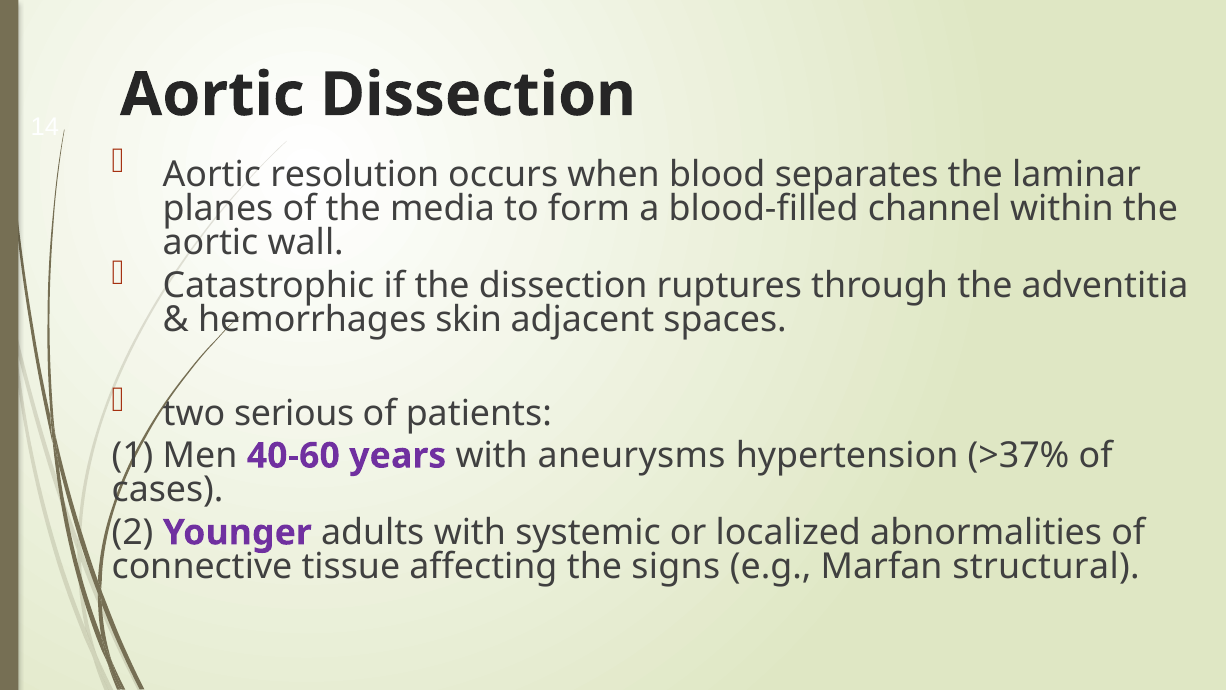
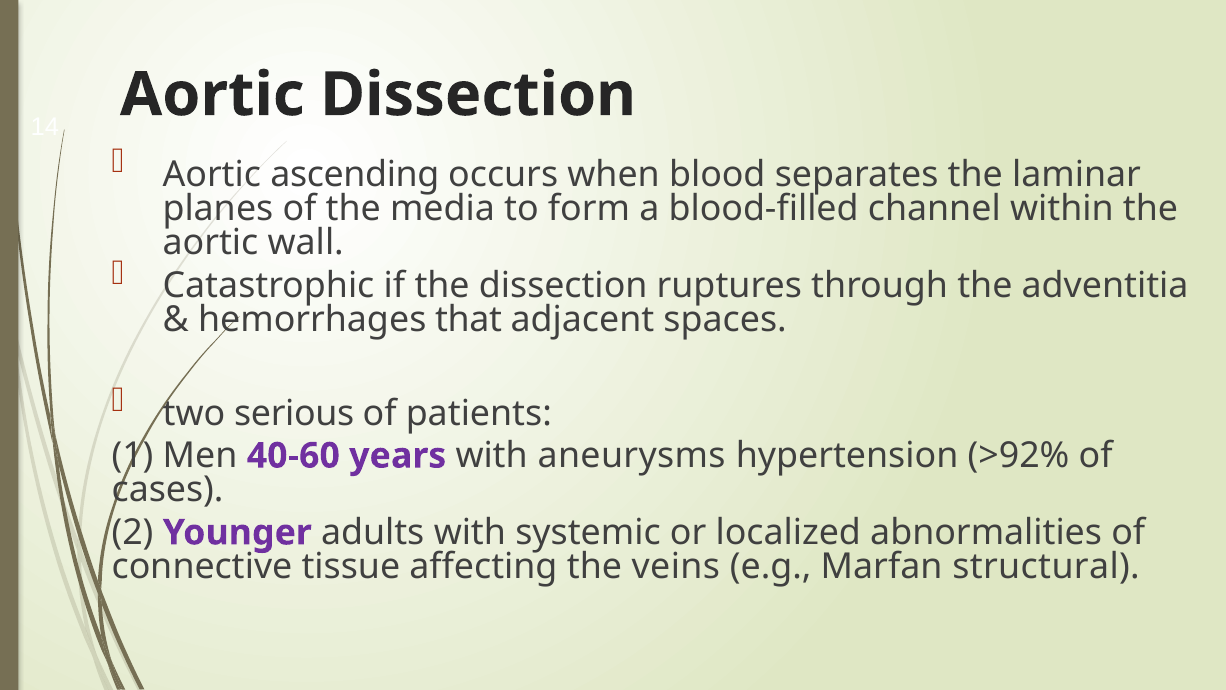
resolution: resolution -> ascending (355, 174)
skin: skin -> that (469, 320)
>37%: >37% -> >92% (1019, 456)
signs: signs -> veins (676, 567)
